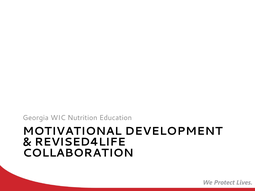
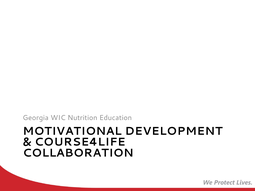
REVISED4LIFE: REVISED4LIFE -> COURSE4LIFE (80, 142)
